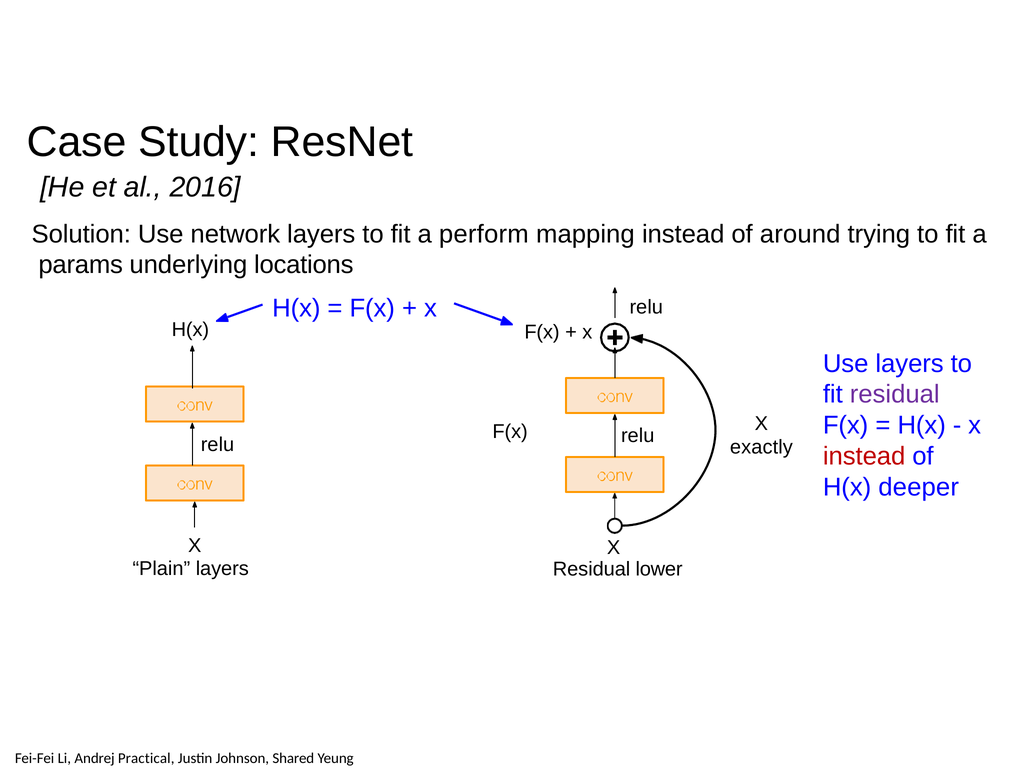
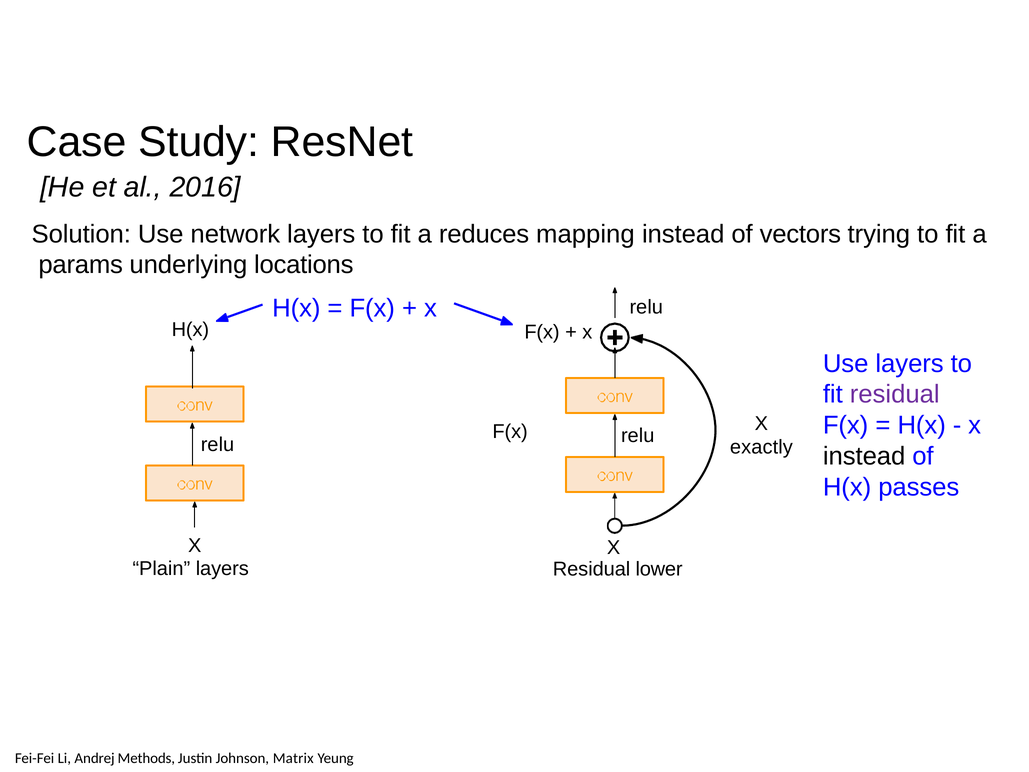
perform: perform -> reduces (484, 234)
around: around -> vectors (800, 234)
instead colour: red -> black (864, 456)
deeper: deeper -> passes (919, 487)
Practical: Practical -> Methods (146, 758)
Shared: Shared -> Matrix (293, 758)
